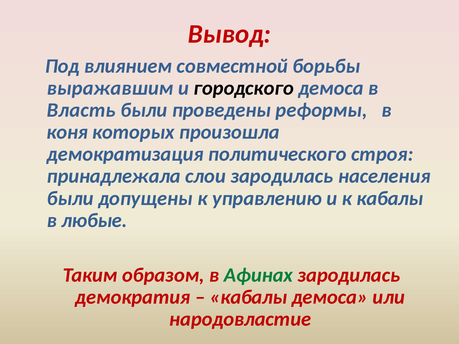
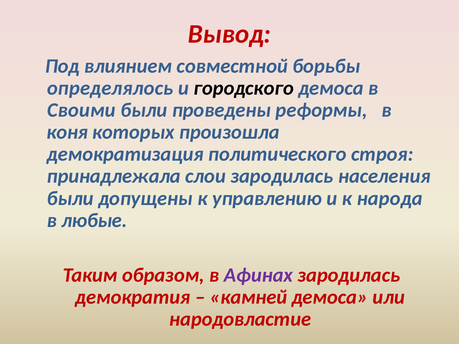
выражавшим: выражавшим -> определялось (110, 88)
Власть: Власть -> Своими (81, 110)
к кабалы: кабалы -> народа (390, 198)
Афинах colour: green -> purple (258, 275)
кабалы: кабалы -> камней (248, 297)
